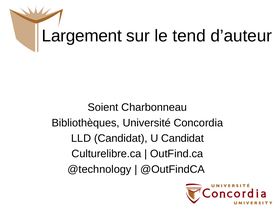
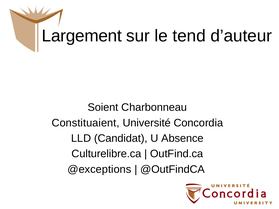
Bibliothèques: Bibliothèques -> Constituaient (86, 123)
U Candidat: Candidat -> Absence (182, 138)
@technology: @technology -> @exceptions (99, 170)
